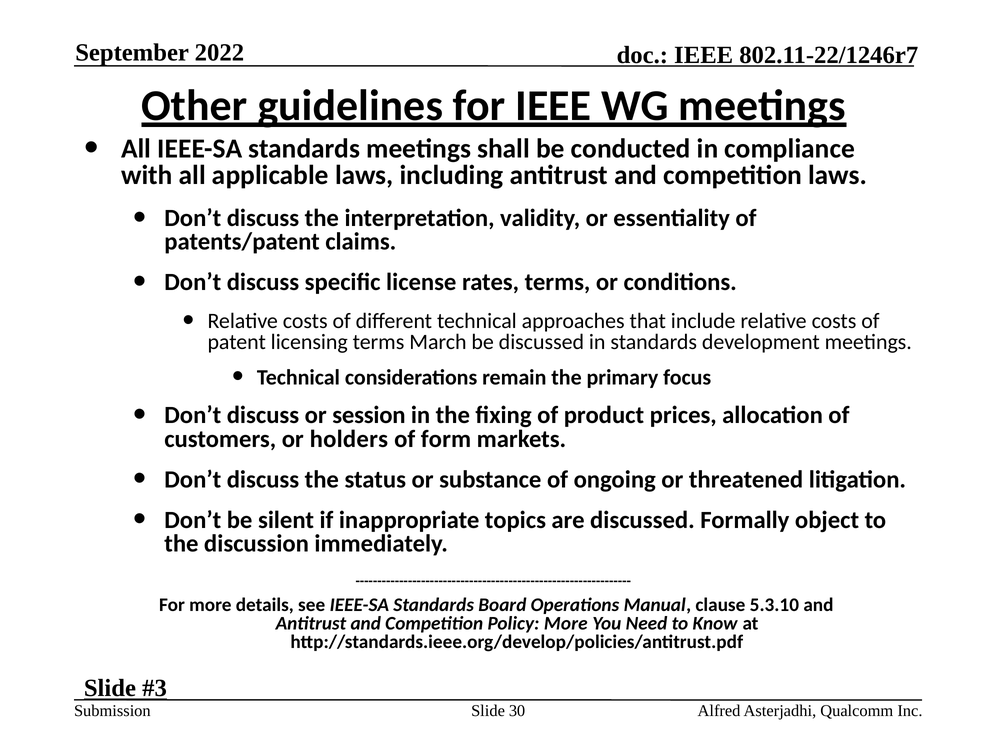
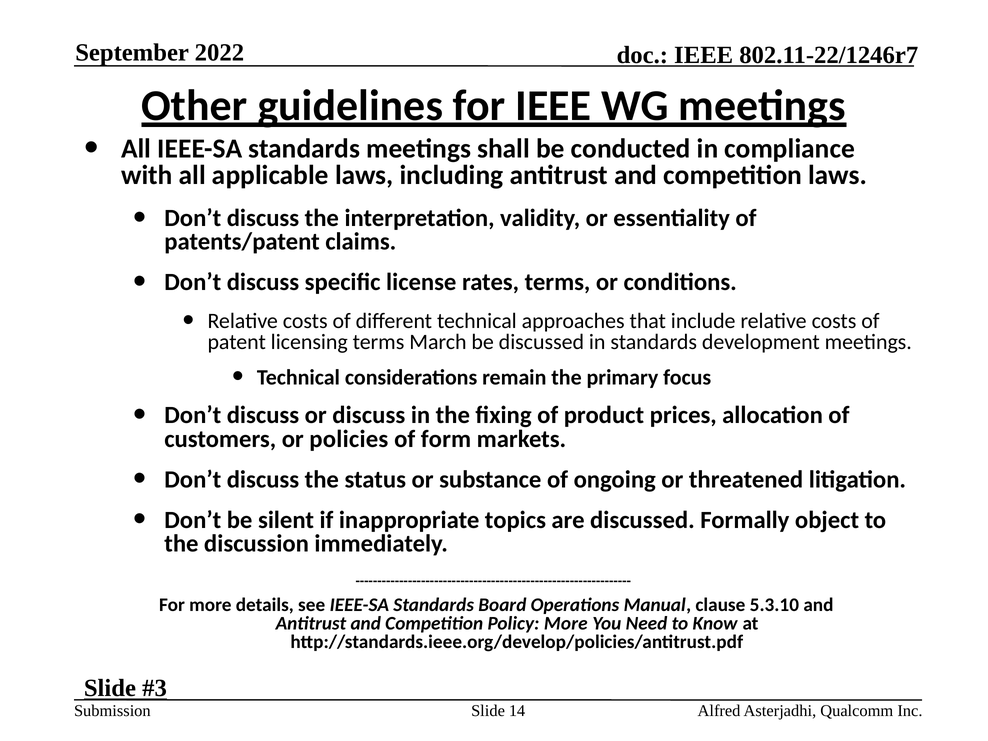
or session: session -> discuss (369, 415)
holders: holders -> policies (349, 439)
30: 30 -> 14 (517, 711)
